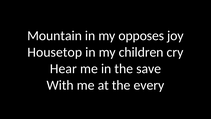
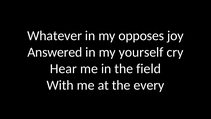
Mountain: Mountain -> Whatever (55, 36)
Housetop: Housetop -> Answered (55, 52)
children: children -> yourself (141, 52)
save: save -> field (149, 69)
